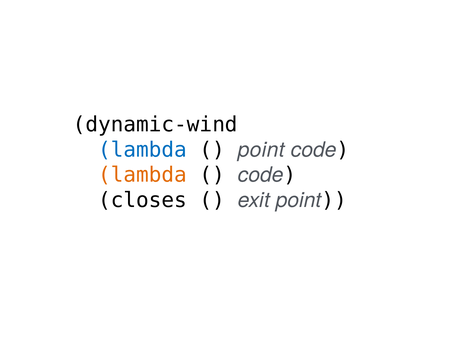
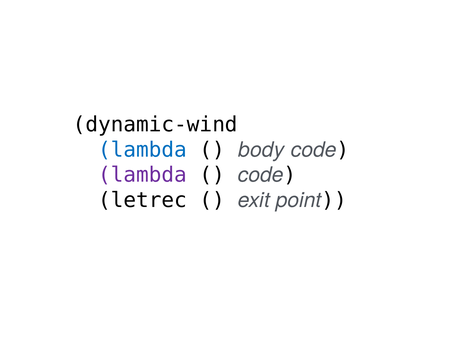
point: point -> body (261, 150)
lambda colour: orange -> purple (143, 175)
closes: closes -> letrec (143, 201)
